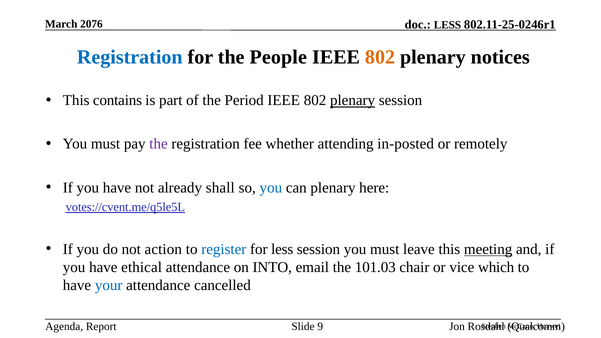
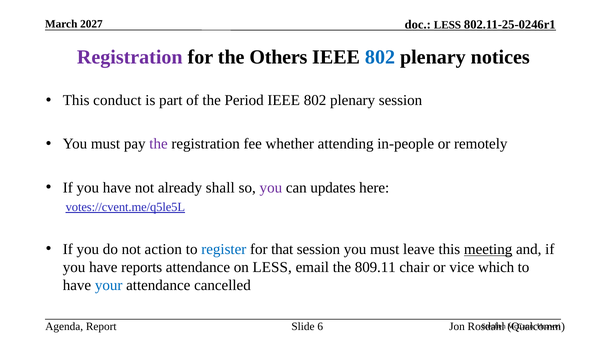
2076: 2076 -> 2027 (91, 24)
Registration colour: blue -> purple (130, 57)
People: People -> Others (278, 57)
802 colour: orange -> blue (380, 57)
contains: contains -> conduct (117, 100)
plenary underline: present -> none (353, 100)
in-posted: in-posted -> in-people (406, 144)
you colour: blue -> purple (271, 188)
can plenary: plenary -> updates (333, 188)
for less: less -> that (282, 249)
ethical: ethical -> reports (142, 267)
on INTO: INTO -> LESS (272, 267)
101.03: 101.03 -> 809.11 (375, 267)
9: 9 -> 6 (320, 327)
